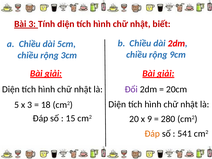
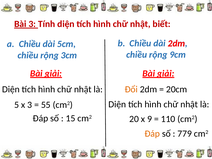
Đổi colour: purple -> orange (131, 89)
18: 18 -> 55 (46, 105)
280: 280 -> 110 (168, 119)
541: 541 -> 779 (185, 134)
